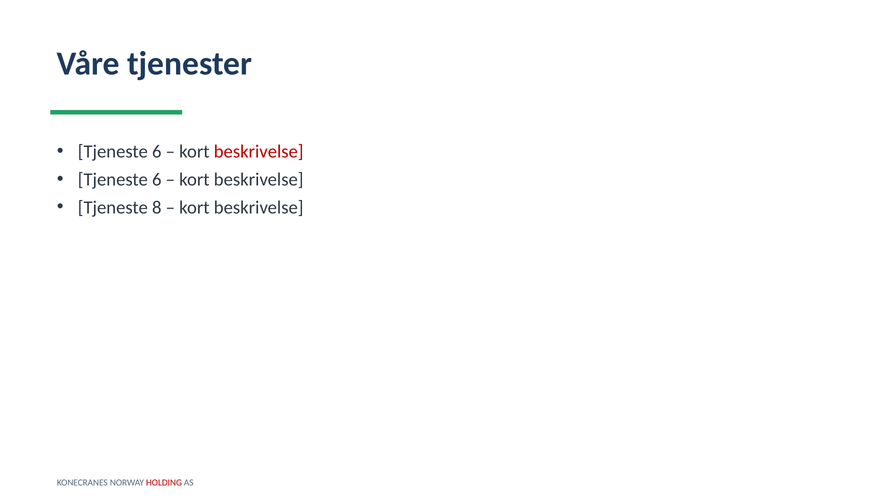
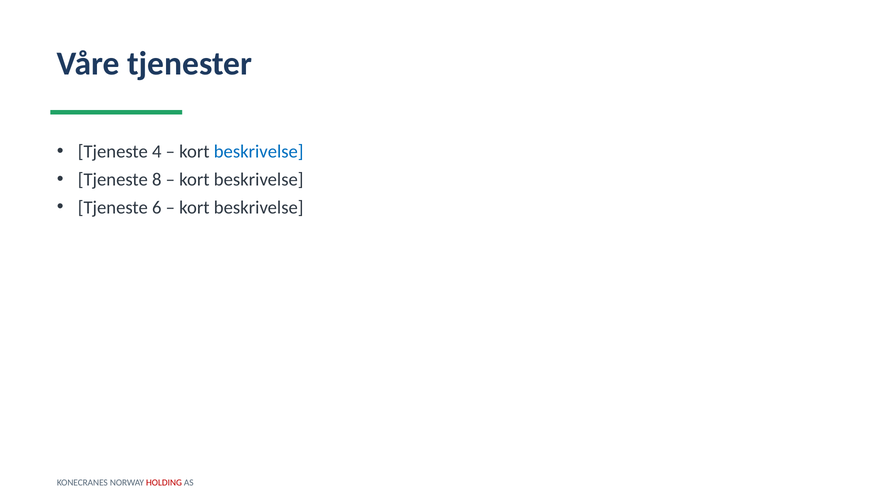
6: 6 -> 4 (157, 151)
beskrivelse colour: red -> blue (259, 151)
6: 6 -> 8 (157, 179)
8: 8 -> 6 (157, 207)
